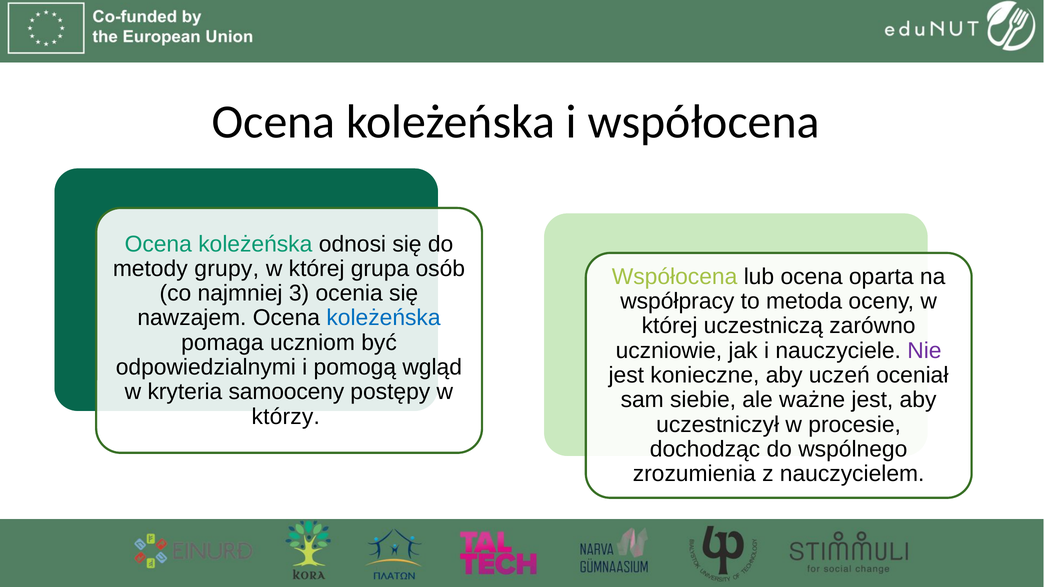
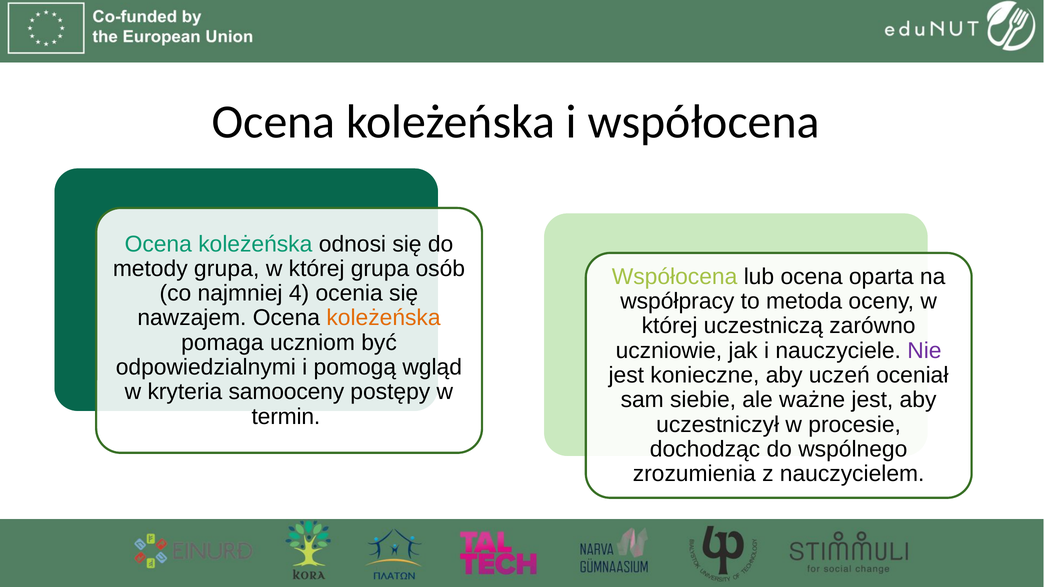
metody grupy: grupy -> grupa (227, 269)
3: 3 -> 4 (299, 293)
koleżeńska colour: blue -> orange (384, 318)
którzy: którzy -> termin (286, 417)
